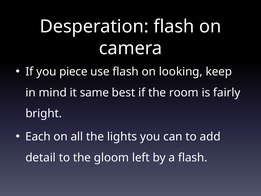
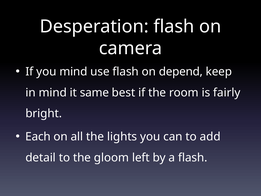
you piece: piece -> mind (73, 72)
looking: looking -> depend (181, 72)
